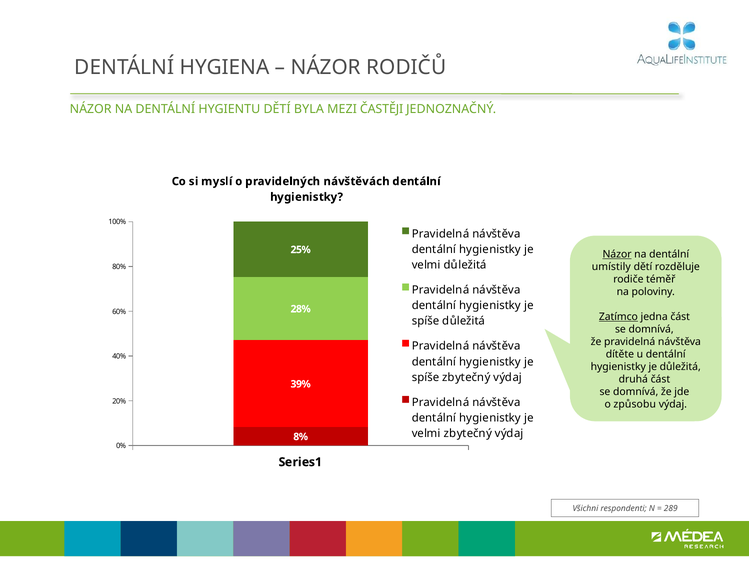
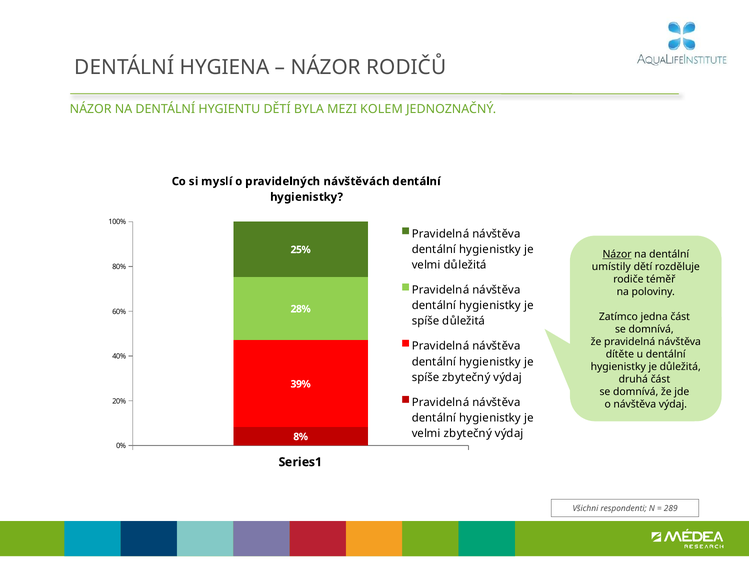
ČASTĚJI: ČASTĚJI -> KOLEM (381, 109)
Zatímco underline: present -> none (618, 317)
o způsobu: způsobu -> návštěva (635, 404)
